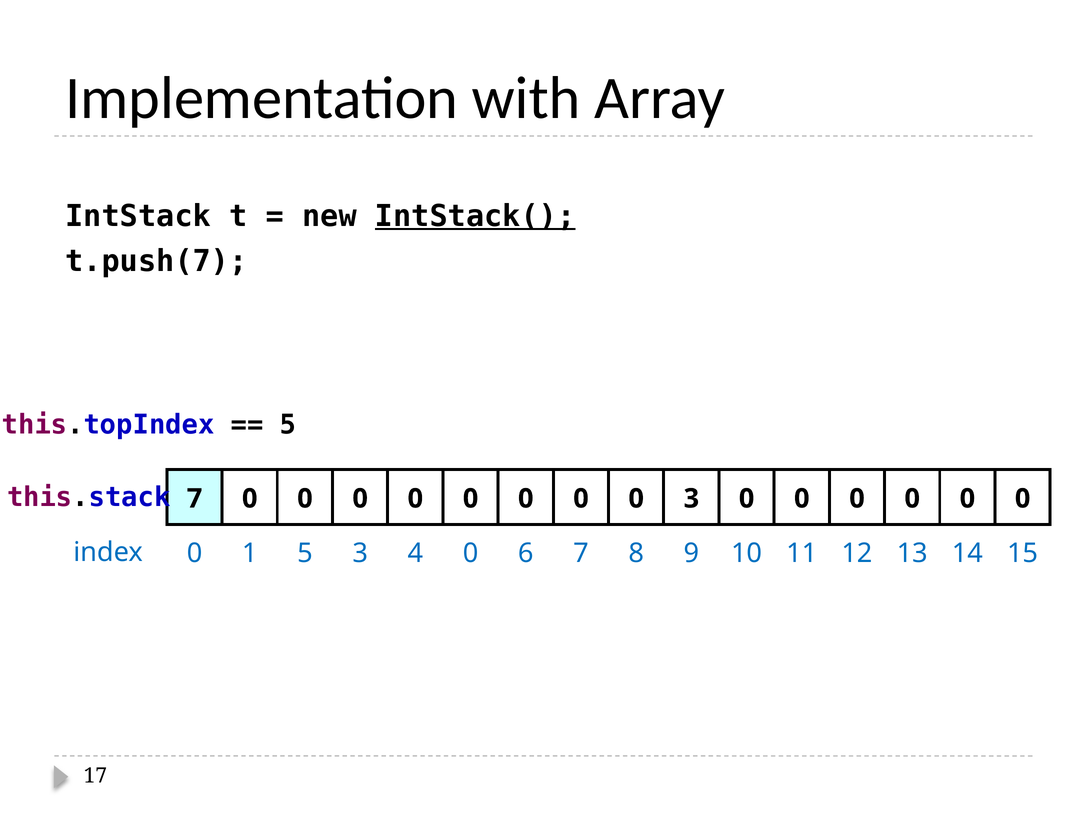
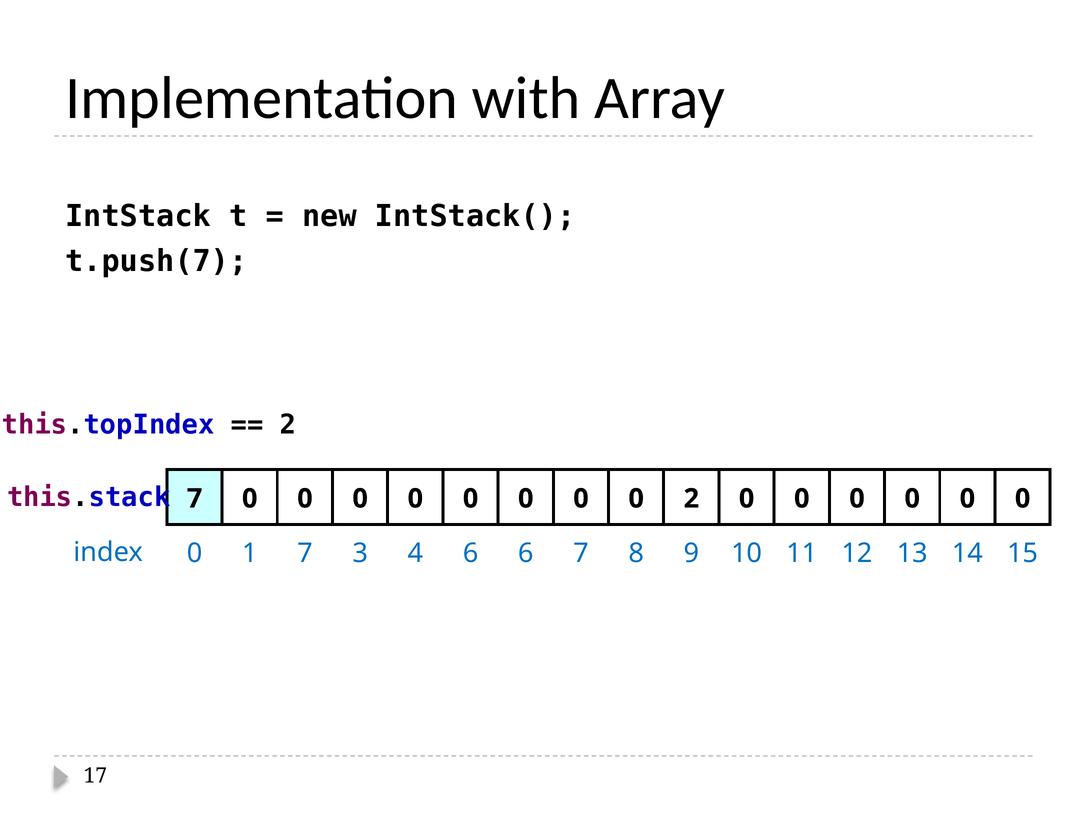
IntStack( underline: present -> none (475, 216)
5: 5 -> 2 (288, 424)
0 3: 3 -> 2 (691, 498)
1 5: 5 -> 7 (305, 553)
4 0: 0 -> 6 (471, 553)
